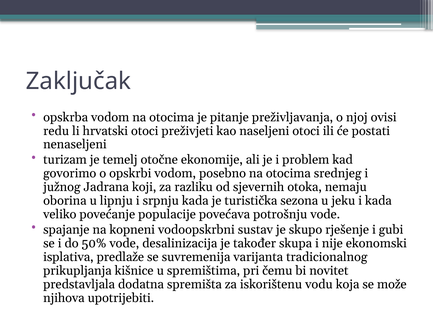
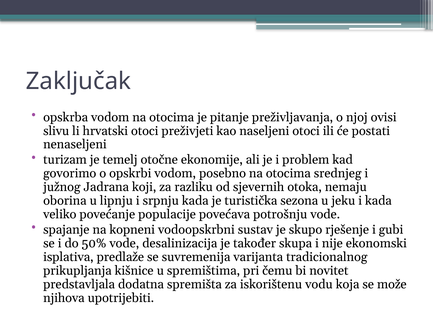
redu: redu -> slivu (56, 131)
